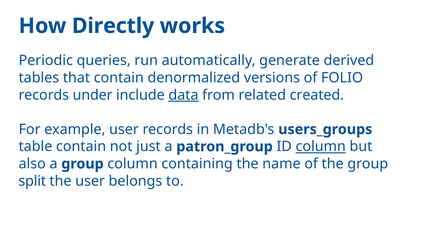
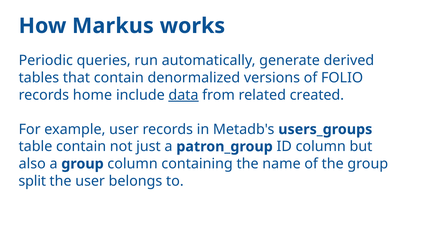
Directly: Directly -> Markus (113, 26)
under: under -> home (92, 95)
column underline: present -> none (321, 146)
